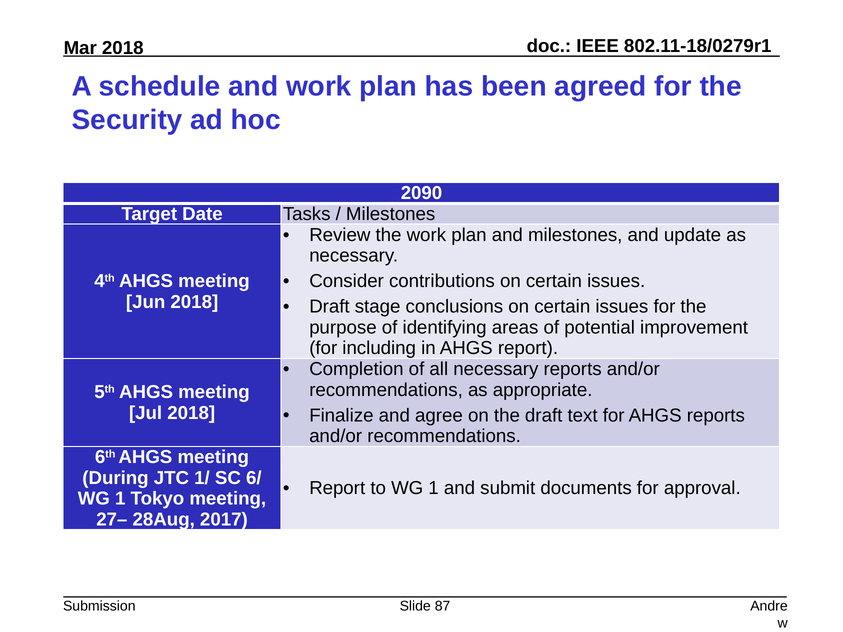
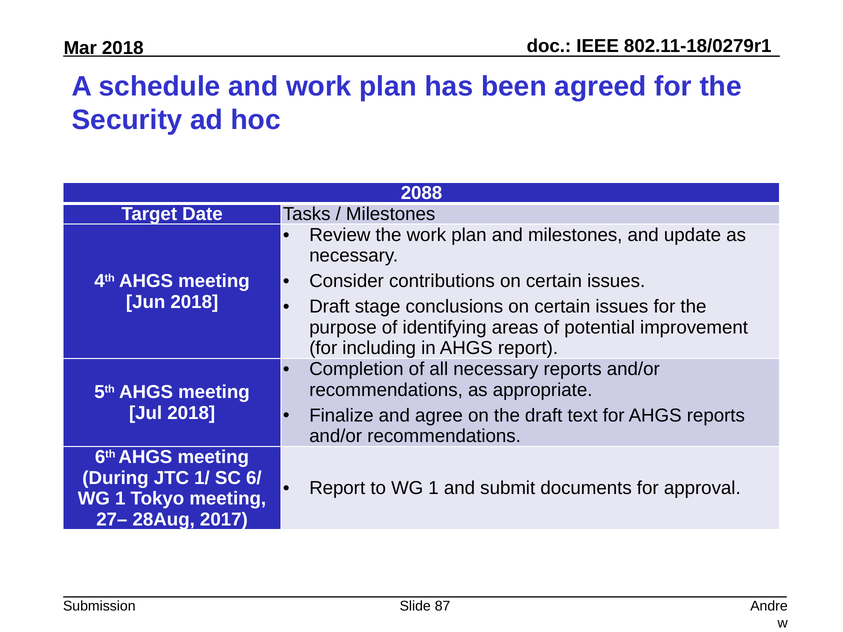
2090: 2090 -> 2088 (422, 193)
